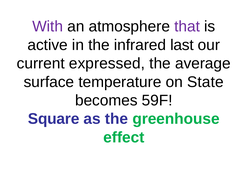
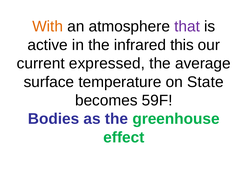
With colour: purple -> orange (48, 27)
last: last -> this (182, 45)
Square: Square -> Bodies (54, 119)
